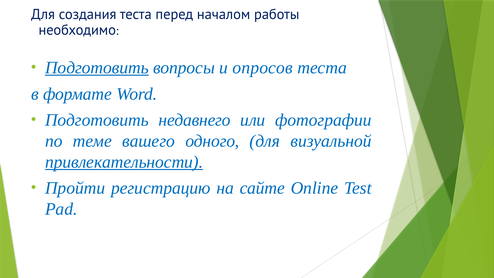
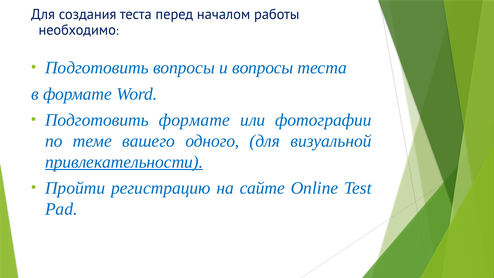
Подготовить underline: present -> none (97, 68)
и опросов: опросов -> вопросы (263, 68)
Подготовить недавнего: недавнего -> формате (194, 120)
